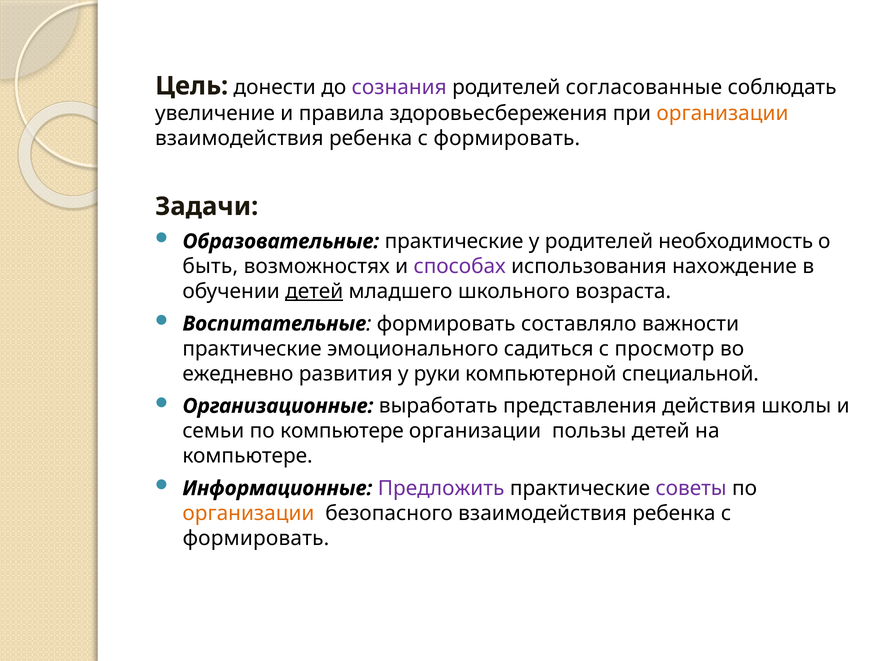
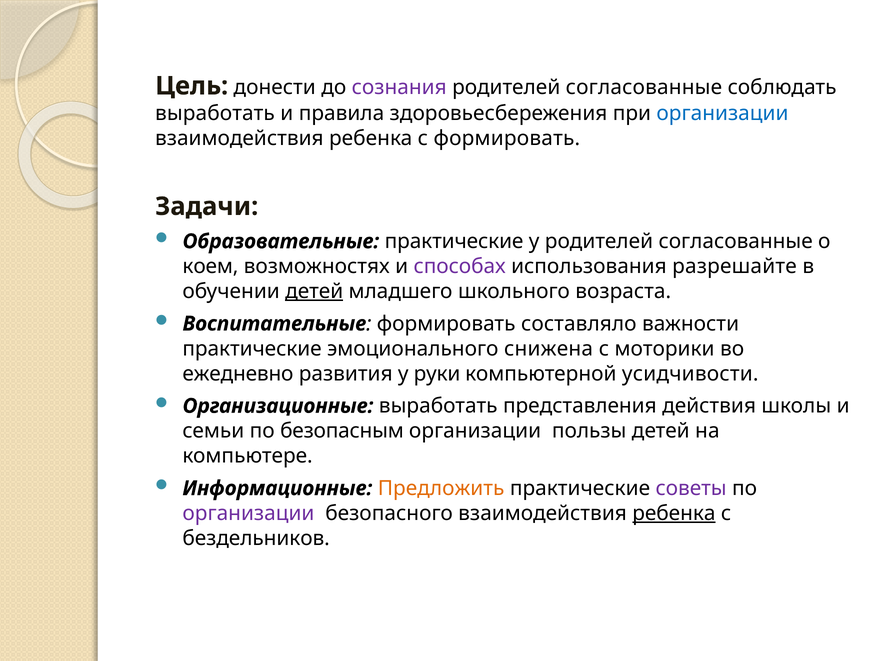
увеличение: увеличение -> выработать (215, 114)
организации colour: orange -> blue (722, 114)
у родителей необходимость: необходимость -> согласованные (736, 242)
быть: быть -> коем (210, 267)
нахождение: нахождение -> разрешайте (734, 267)
садиться: садиться -> снижена (549, 349)
просмотр: просмотр -> моторики (665, 349)
специальной: специальной -> усидчивости (690, 374)
по компьютере: компьютере -> безопасным (342, 431)
Предложить colour: purple -> orange (441, 489)
организации colour: orange -> purple (248, 514)
ребенка underline: none -> present (674, 514)
формировать: формировать -> бездельников (256, 539)
